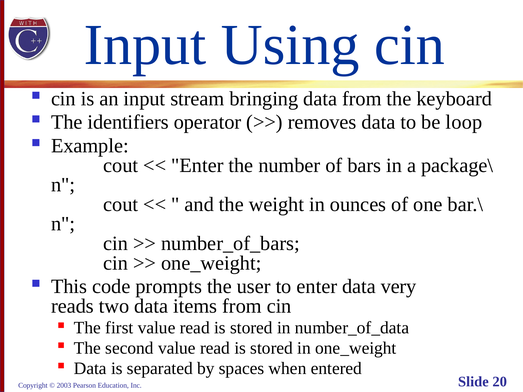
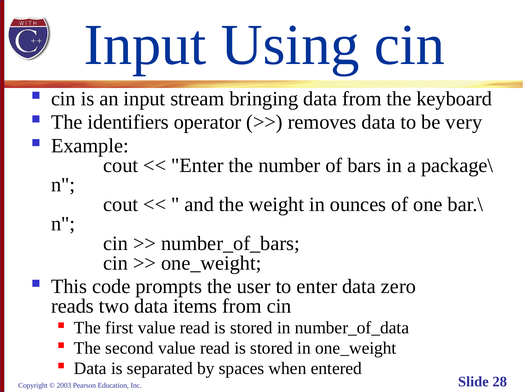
loop: loop -> very (464, 122)
very: very -> zero (398, 287)
20: 20 -> 28 (500, 382)
